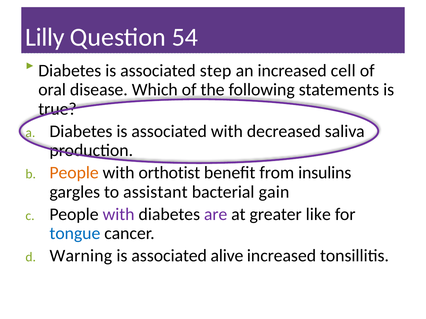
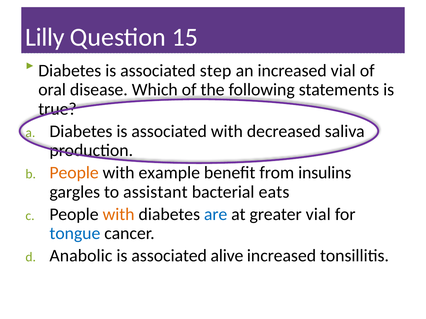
54: 54 -> 15 (185, 37)
increased cell: cell -> vial (343, 71)
orthotist: orthotist -> example (169, 173)
gain: gain -> eats (274, 192)
with colour: purple -> orange (119, 215)
are colour: purple -> blue (216, 215)
greater like: like -> vial (318, 215)
Warning: Warning -> Anabolic (81, 256)
